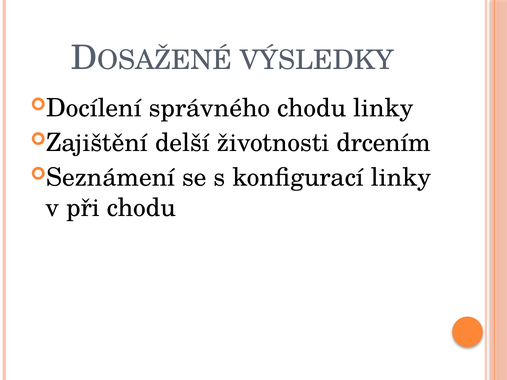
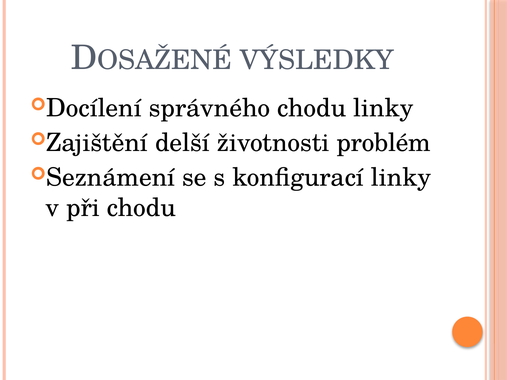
drcením: drcením -> problém (384, 143)
